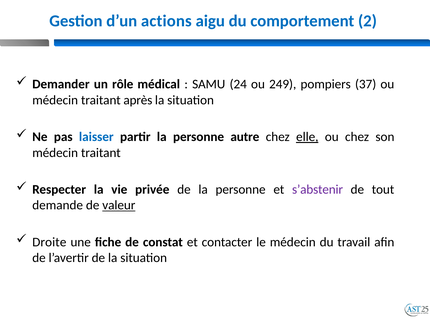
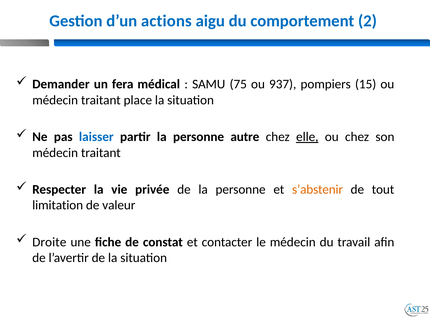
rôle: rôle -> fera (123, 84)
24: 24 -> 75 (238, 84)
249: 249 -> 937 (283, 84)
37: 37 -> 15 (366, 84)
après: après -> place (138, 100)
s’abstenir colour: purple -> orange (318, 189)
demande: demande -> limitation (58, 205)
valeur underline: present -> none (119, 205)
